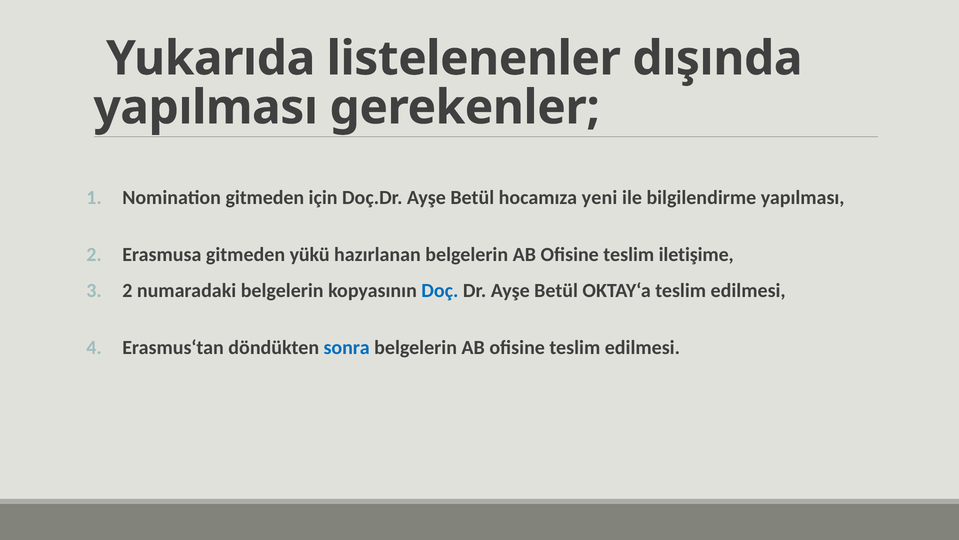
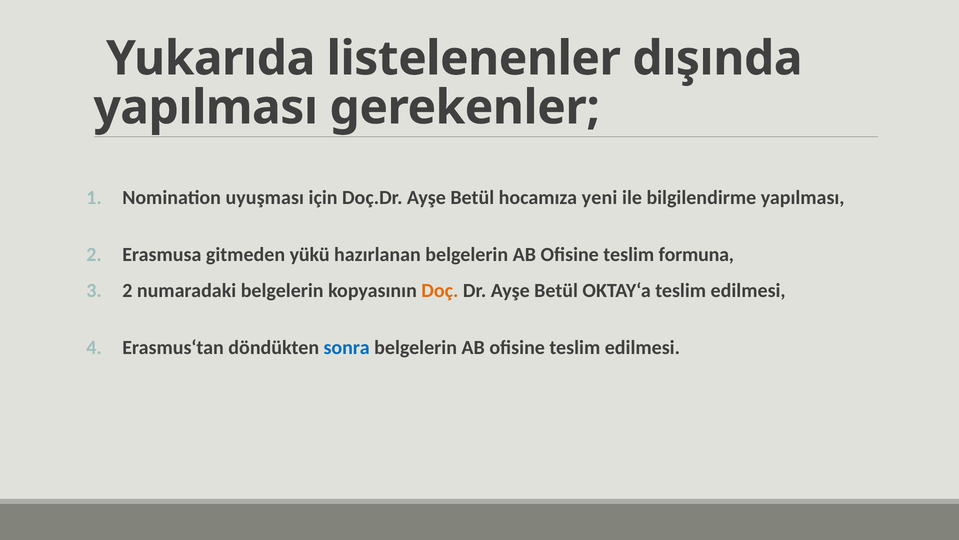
Nomination gitmeden: gitmeden -> uyuşması (265, 197)
iletişime: iletişime -> formuna (696, 255)
Doç colour: blue -> orange (440, 290)
